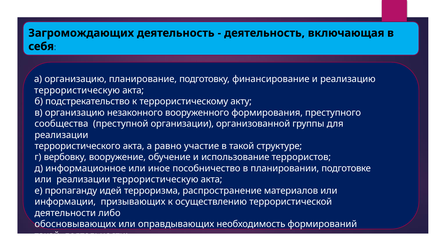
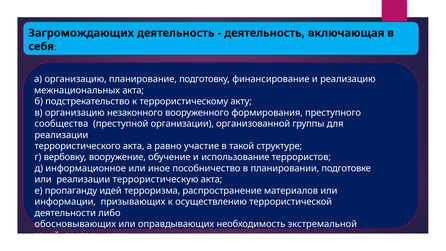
террористическую: террористическую -> межнациональных (77, 90)
формирований: формирований -> экстремальной (322, 224)
